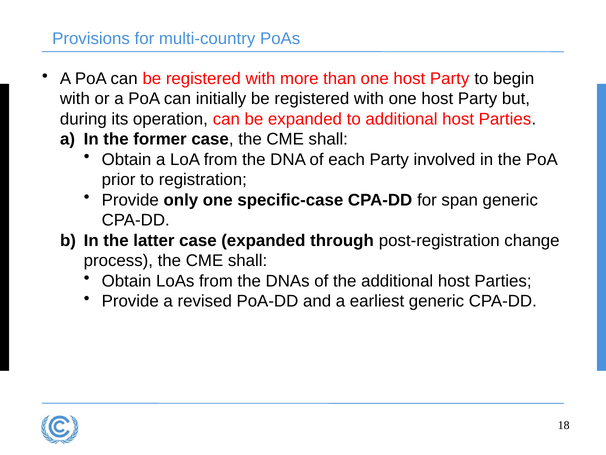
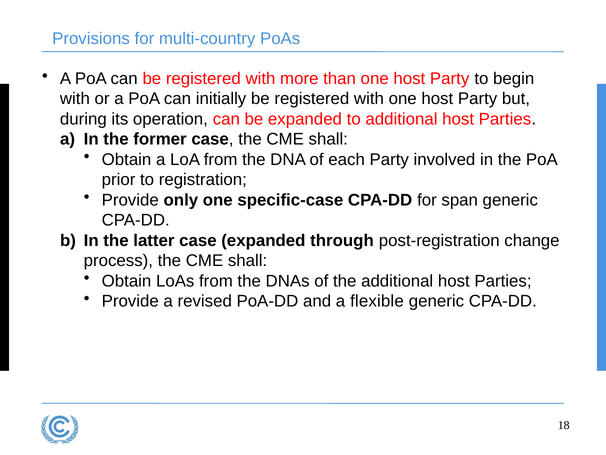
earliest: earliest -> flexible (377, 301)
